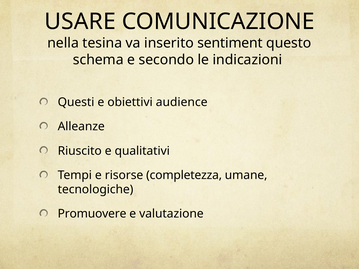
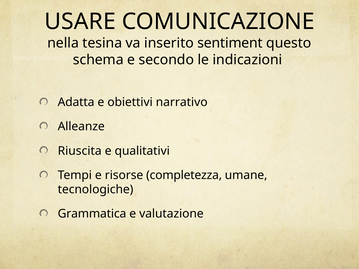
Questi: Questi -> Adatta (76, 102)
audience: audience -> narrativo (182, 102)
Riuscito: Riuscito -> Riuscita (80, 151)
Promuovere: Promuovere -> Grammatica (92, 214)
